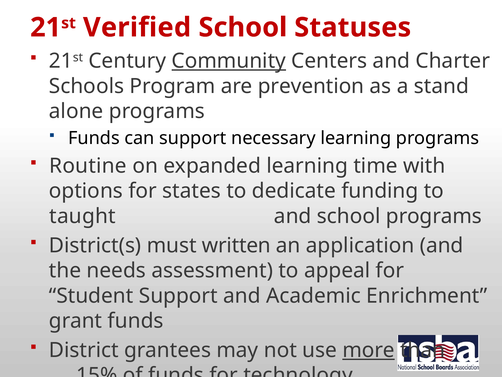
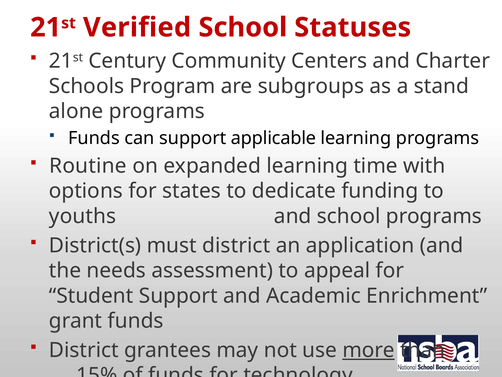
Community underline: present -> none (229, 61)
prevention: prevention -> subgroups (311, 86)
necessary: necessary -> applicable (274, 138)
taught: taught -> youths (83, 216)
must written: written -> district (236, 245)
